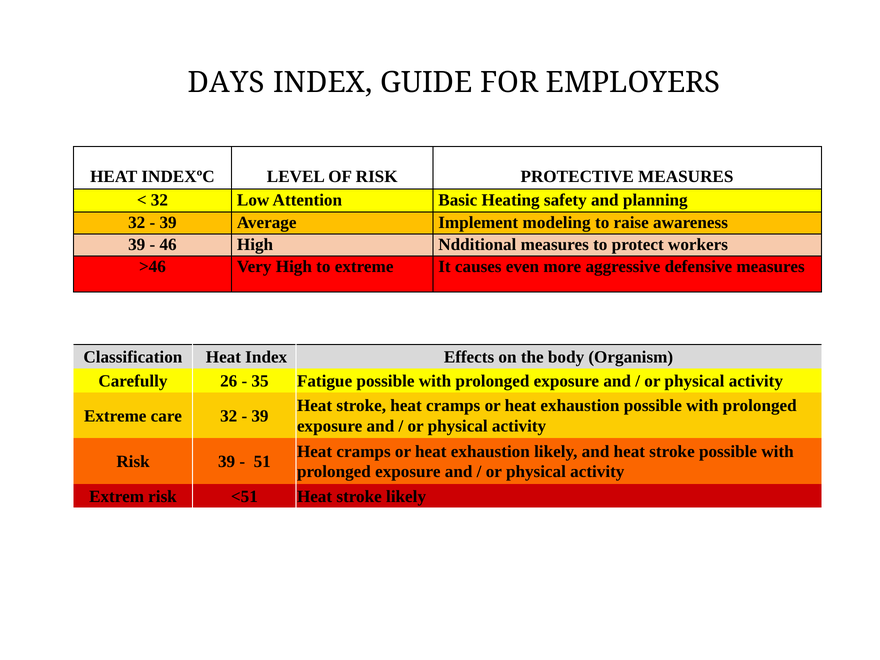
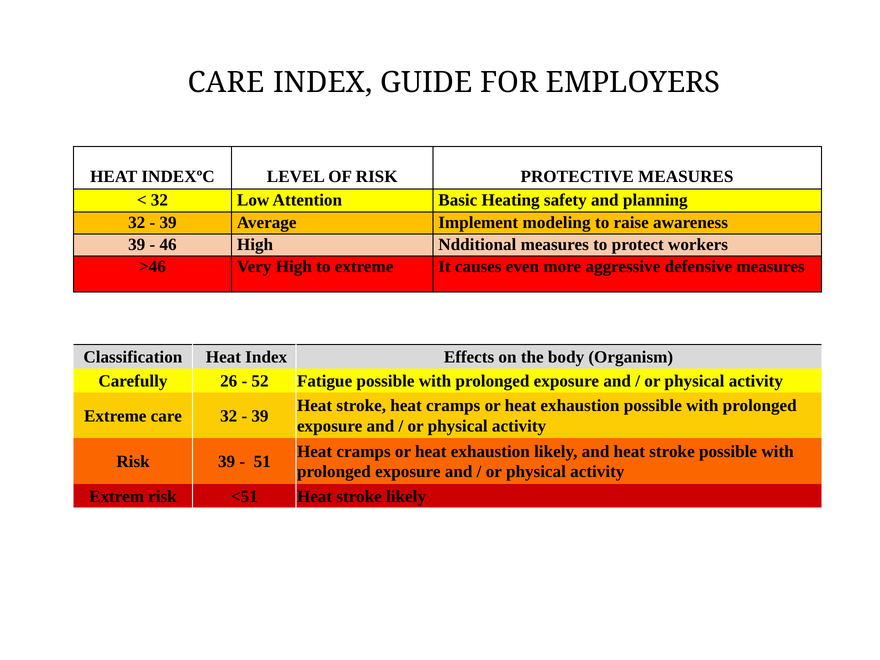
DAYS: DAYS -> CARE (226, 83)
35: 35 -> 52 (260, 381)
